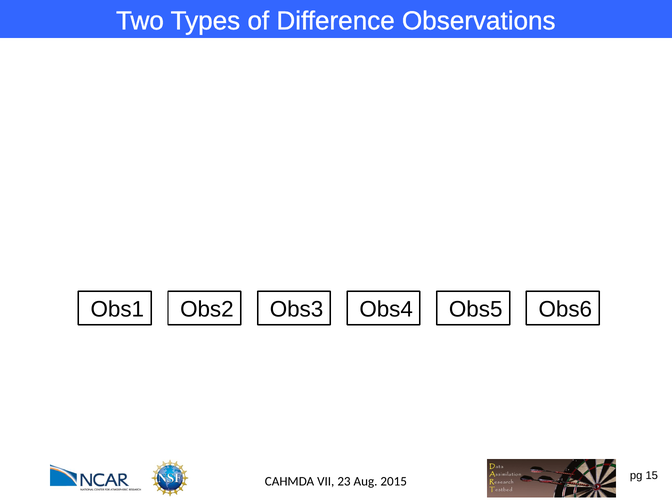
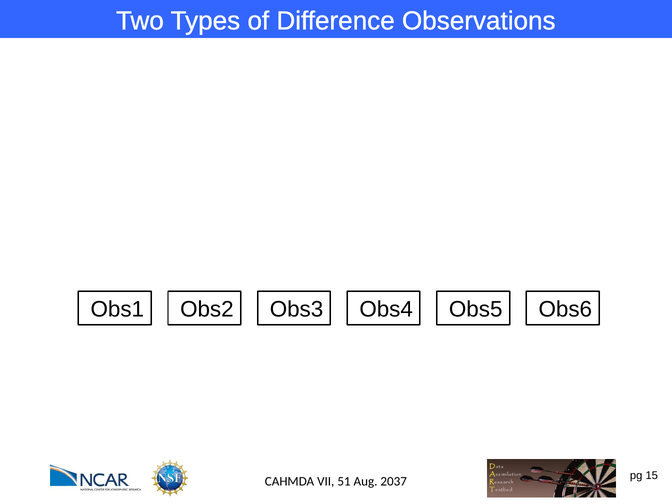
23: 23 -> 51 (344, 481)
2015: 2015 -> 2037 (394, 481)
